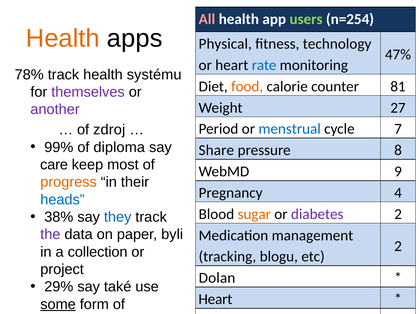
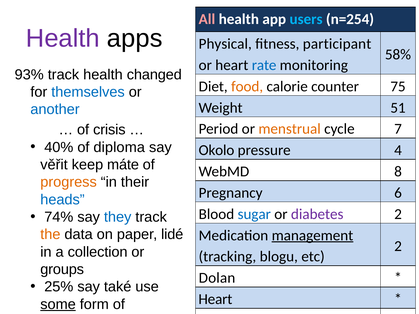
users colour: light green -> light blue (306, 19)
Health colour: orange -> purple (63, 38)
fitness technology: technology -> participant (337, 44)
47%: 47% -> 58% (398, 55)
78%: 78% -> 93% (29, 75)
systému: systému -> changed (154, 75)
81: 81 -> 75 (398, 86)
themselves colour: purple -> blue (88, 92)
27: 27 -> 51 (398, 108)
another colour: purple -> blue (55, 110)
menstrual colour: blue -> orange (290, 129)
zdroj: zdroj -> crisis (109, 130)
99%: 99% -> 40% (59, 147)
Share: Share -> Okolo (217, 150)
8: 8 -> 4 (398, 150)
care: care -> věřit (54, 165)
most: most -> máte (123, 165)
9: 9 -> 8 (398, 172)
4: 4 -> 6 (398, 193)
sugar colour: orange -> blue (254, 214)
38%: 38% -> 74% (59, 217)
the colour: purple -> orange (50, 235)
byli: byli -> lidé (172, 235)
management underline: none -> present (312, 236)
project: project -> groups (62, 270)
29%: 29% -> 25% (59, 287)
